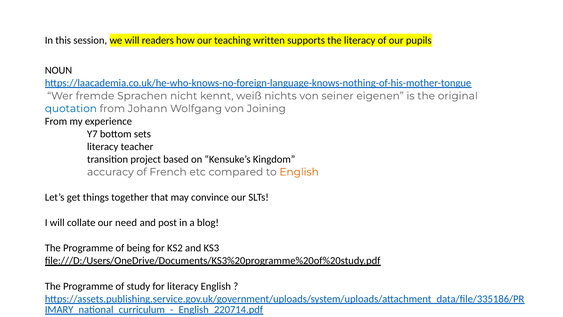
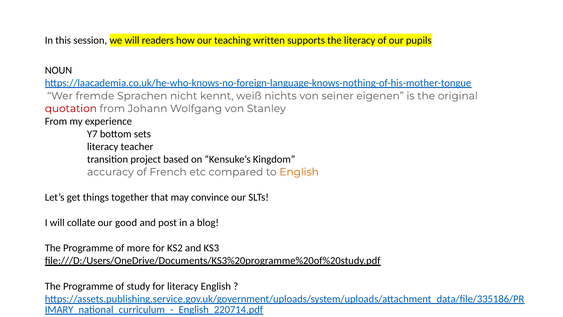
quotation colour: blue -> red (71, 108)
Joining: Joining -> Stanley (266, 108)
need: need -> good (126, 222)
being: being -> more (138, 248)
